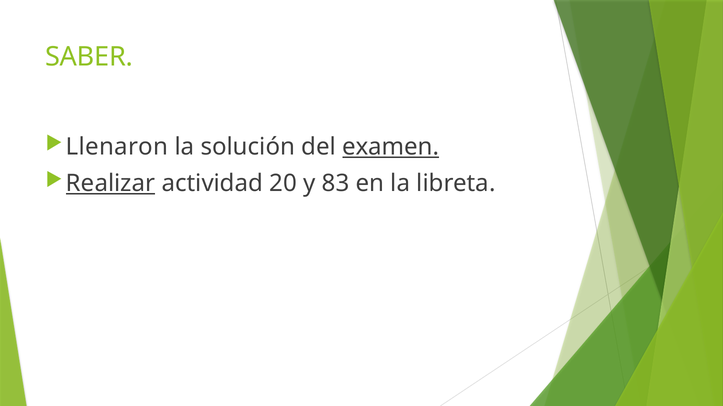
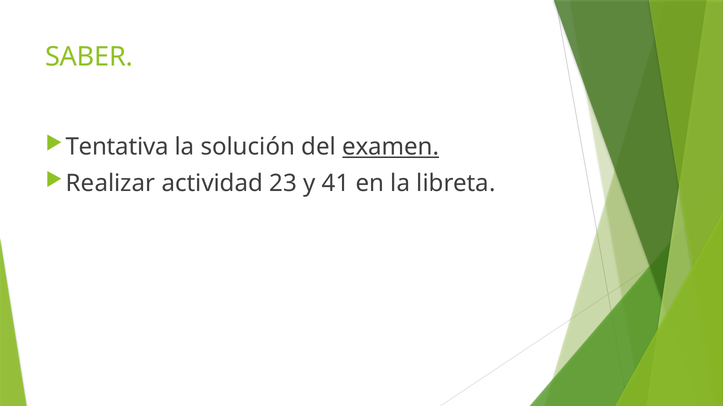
Llenaron: Llenaron -> Tentativa (117, 147)
Realizar underline: present -> none (111, 183)
20: 20 -> 23 (283, 183)
83: 83 -> 41 (336, 183)
